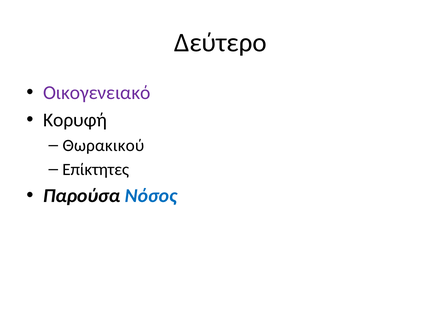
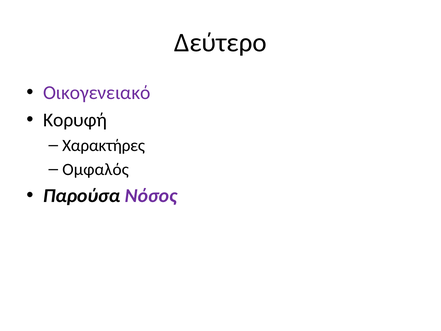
Θωρακικού: Θωρακικού -> Χαρακτήρες (104, 145)
Επίκτητες: Επίκτητες -> Ομφαλός (96, 169)
Νόσος colour: blue -> purple (151, 195)
